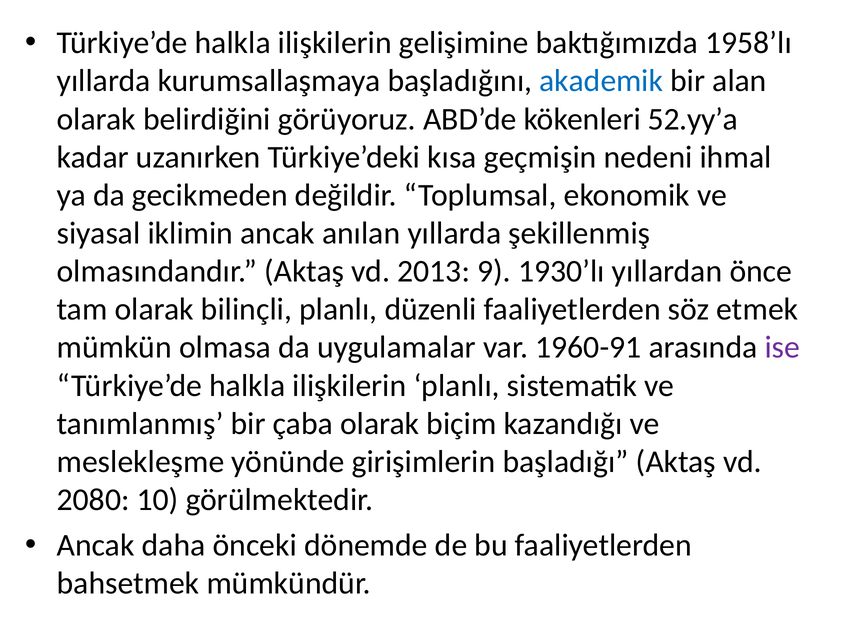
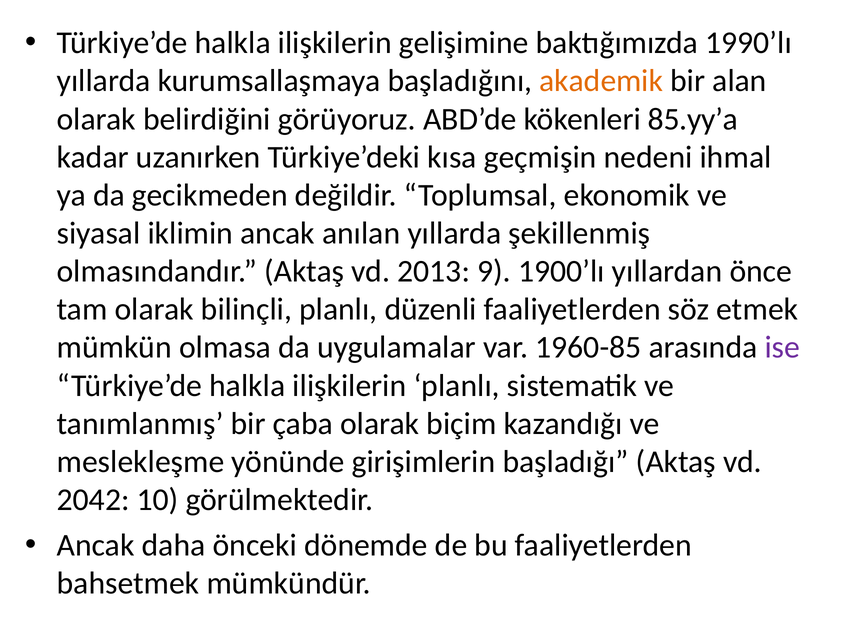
1958’lı: 1958’lı -> 1990’lı (748, 43)
akademik colour: blue -> orange (601, 81)
52.yy’a: 52.yy’a -> 85.yy’a (693, 119)
1930’lı: 1930’lı -> 1900’lı (561, 272)
1960-91: 1960-91 -> 1960-85 (588, 348)
2080: 2080 -> 2042 (93, 500)
